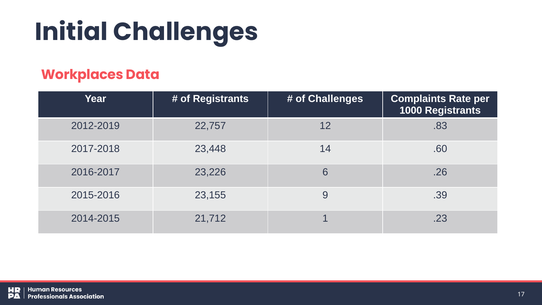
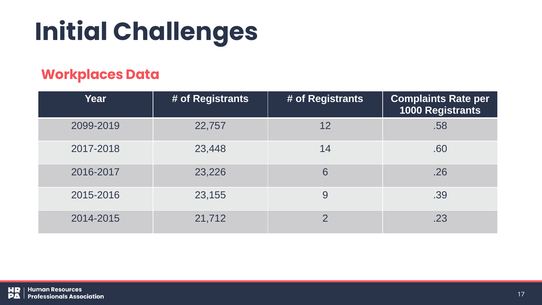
Challenges: Challenges -> Registrants (336, 99)
2012-2019: 2012-2019 -> 2099-2019 (95, 126)
.83: .83 -> .58 (440, 126)
1: 1 -> 2 (325, 218)
